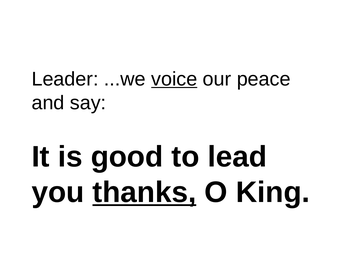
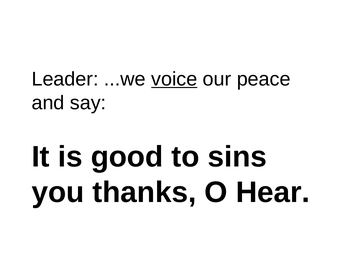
lead: lead -> sins (237, 157)
thanks underline: present -> none (144, 192)
King: King -> Hear (273, 192)
